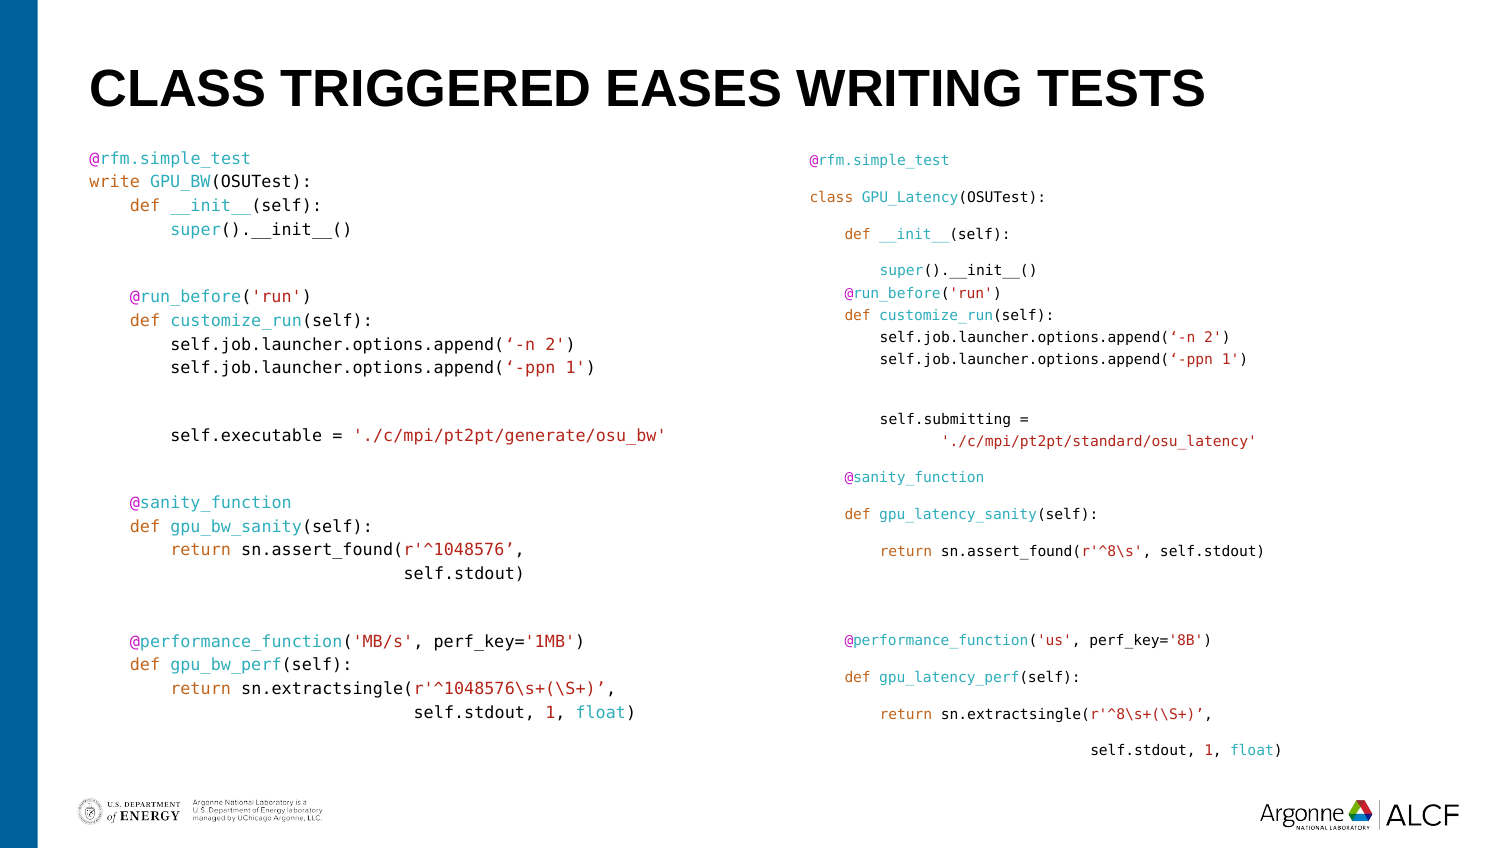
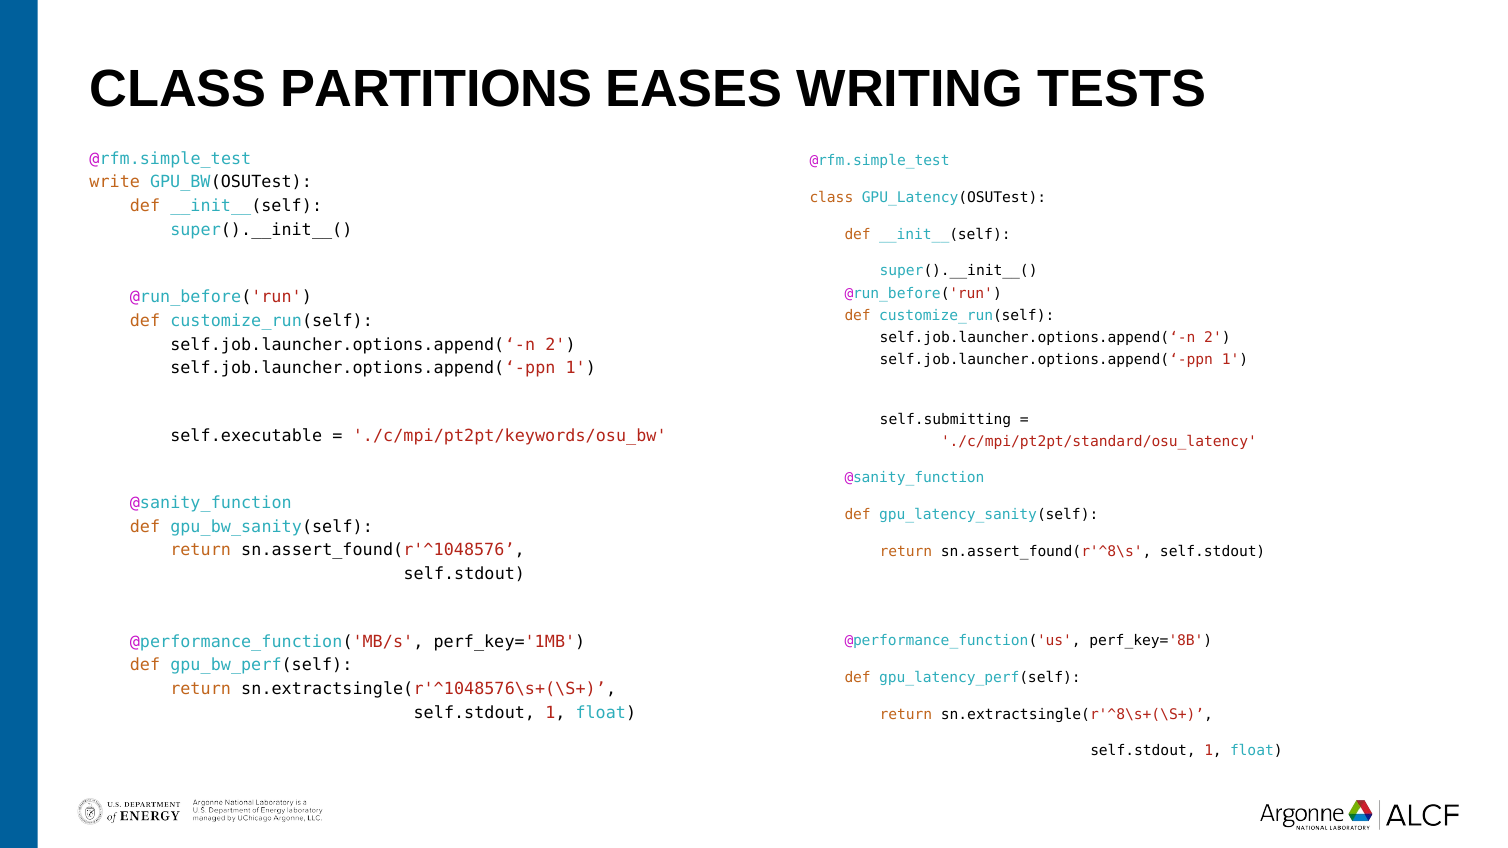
TRIGGERED: TRIGGERED -> PARTITIONS (437, 89)
./c/mpi/pt2pt/generate/osu_bw: ./c/mpi/pt2pt/generate/osu_bw -> ./c/mpi/pt2pt/keywords/osu_bw (510, 436)
